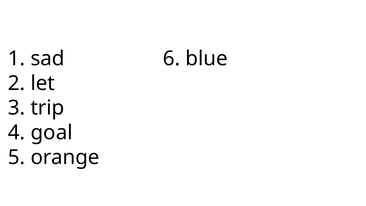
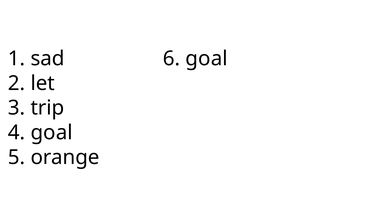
6 blue: blue -> goal (207, 58)
